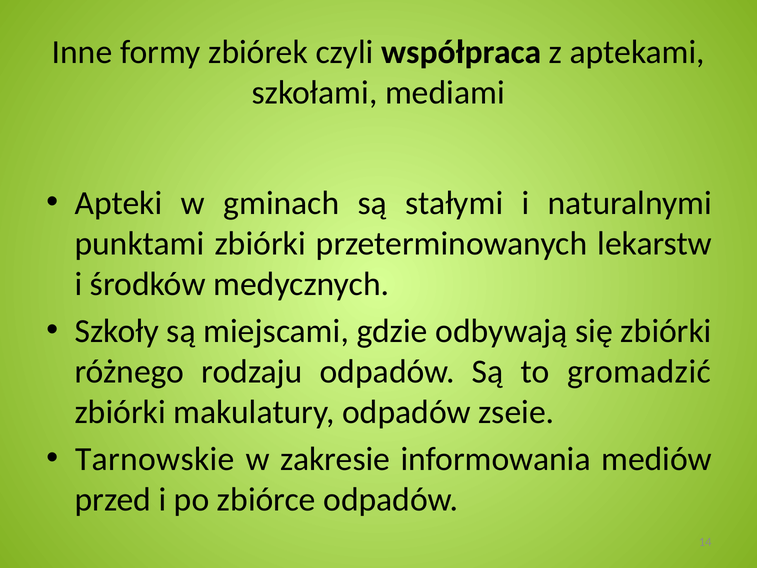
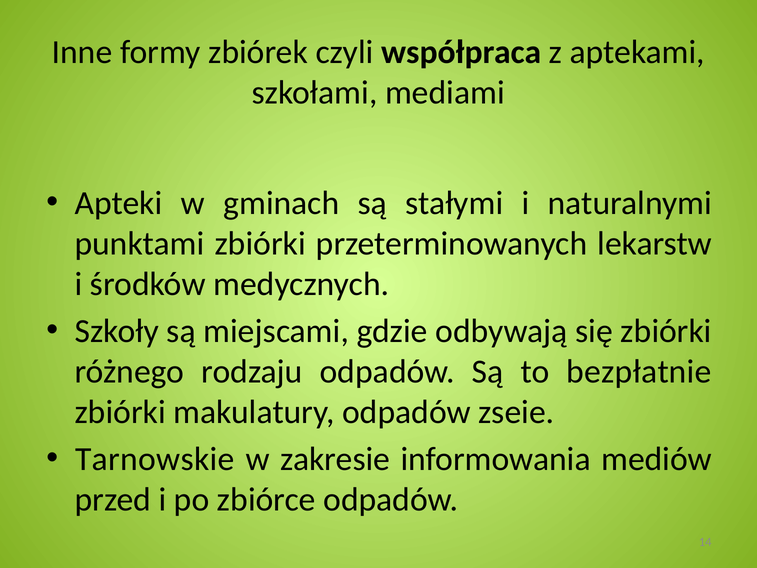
gromadzić: gromadzić -> bezpłatnie (639, 371)
